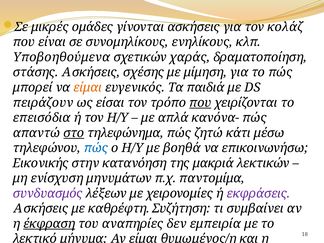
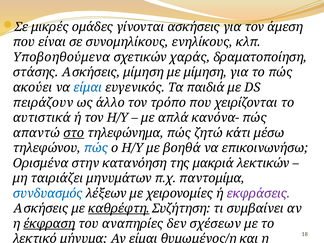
κολάζ: κολάζ -> άμεση (285, 27)
Ασκήσεις σχέσης: σχέσης -> μίμηση (144, 72)
μπορεί: μπορεί -> ακούει (33, 87)
είμαι colour: orange -> blue (88, 87)
είσαι: είσαι -> άλλο (110, 103)
που underline: present -> none (200, 103)
επεισόδια: επεισόδια -> αυτιστικά (42, 118)
Εικονικής: Εικονικής -> Ορισμένα (41, 163)
ενίσχυση: ενίσχυση -> ταιριάζει (57, 178)
συνδυασμός colour: purple -> blue (48, 193)
καθρέφτη underline: none -> present (119, 208)
εμπειρία: εμπειρία -> σχέσεων (215, 224)
